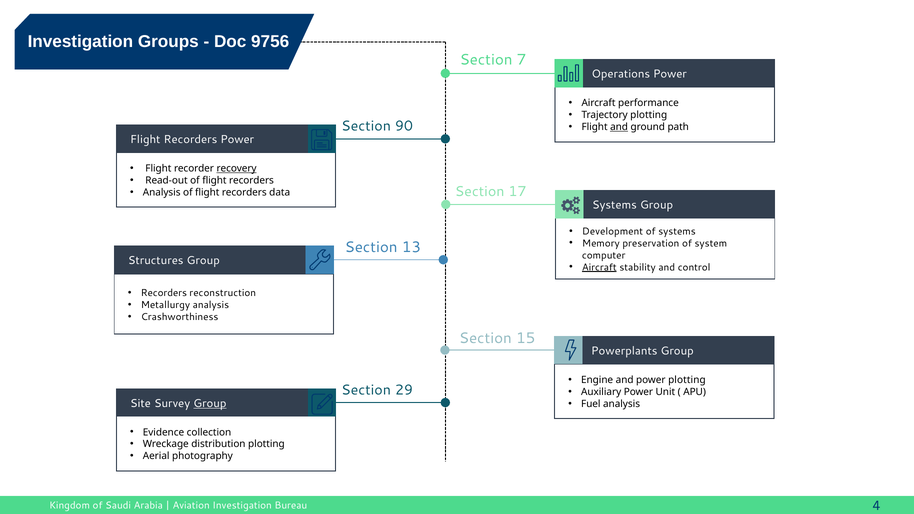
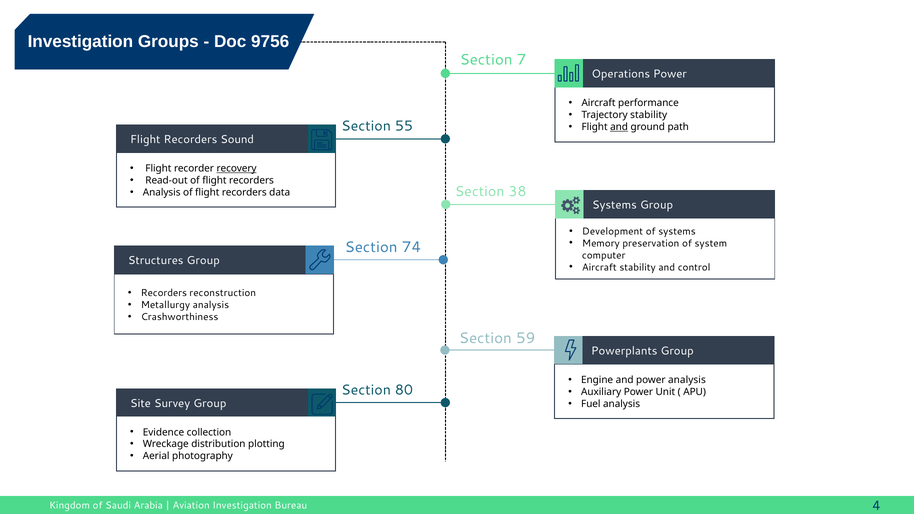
Trajectory plotting: plotting -> stability (649, 115)
90: 90 -> 55 (404, 126)
Recorders Power: Power -> Sound (237, 140)
17: 17 -> 38 (517, 191)
13: 13 -> 74 (411, 247)
Aircraft underline: present -> none (599, 267)
15: 15 -> 59 (526, 338)
power plotting: plotting -> analysis (687, 380)
29: 29 -> 80 (404, 390)
Group underline: present -> none (210, 403)
